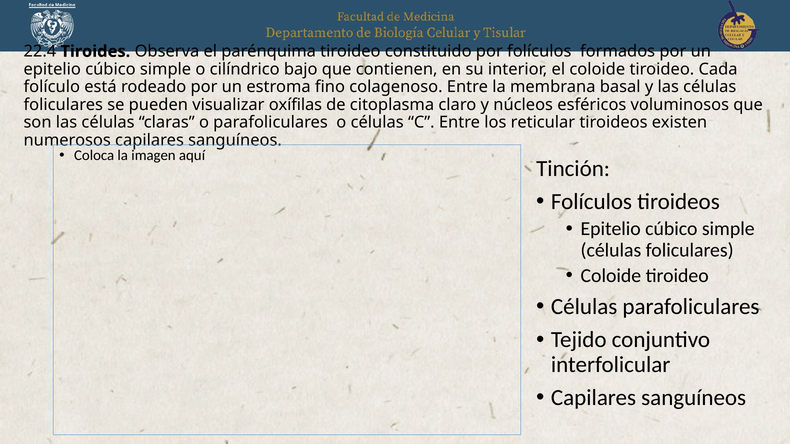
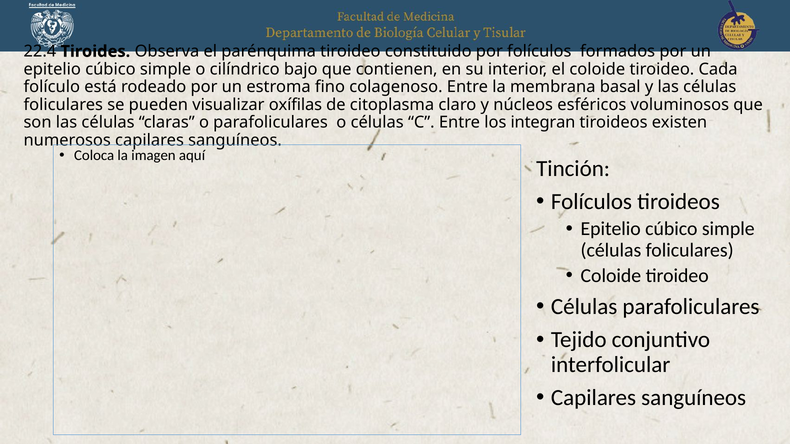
reticular: reticular -> integran (543, 123)
